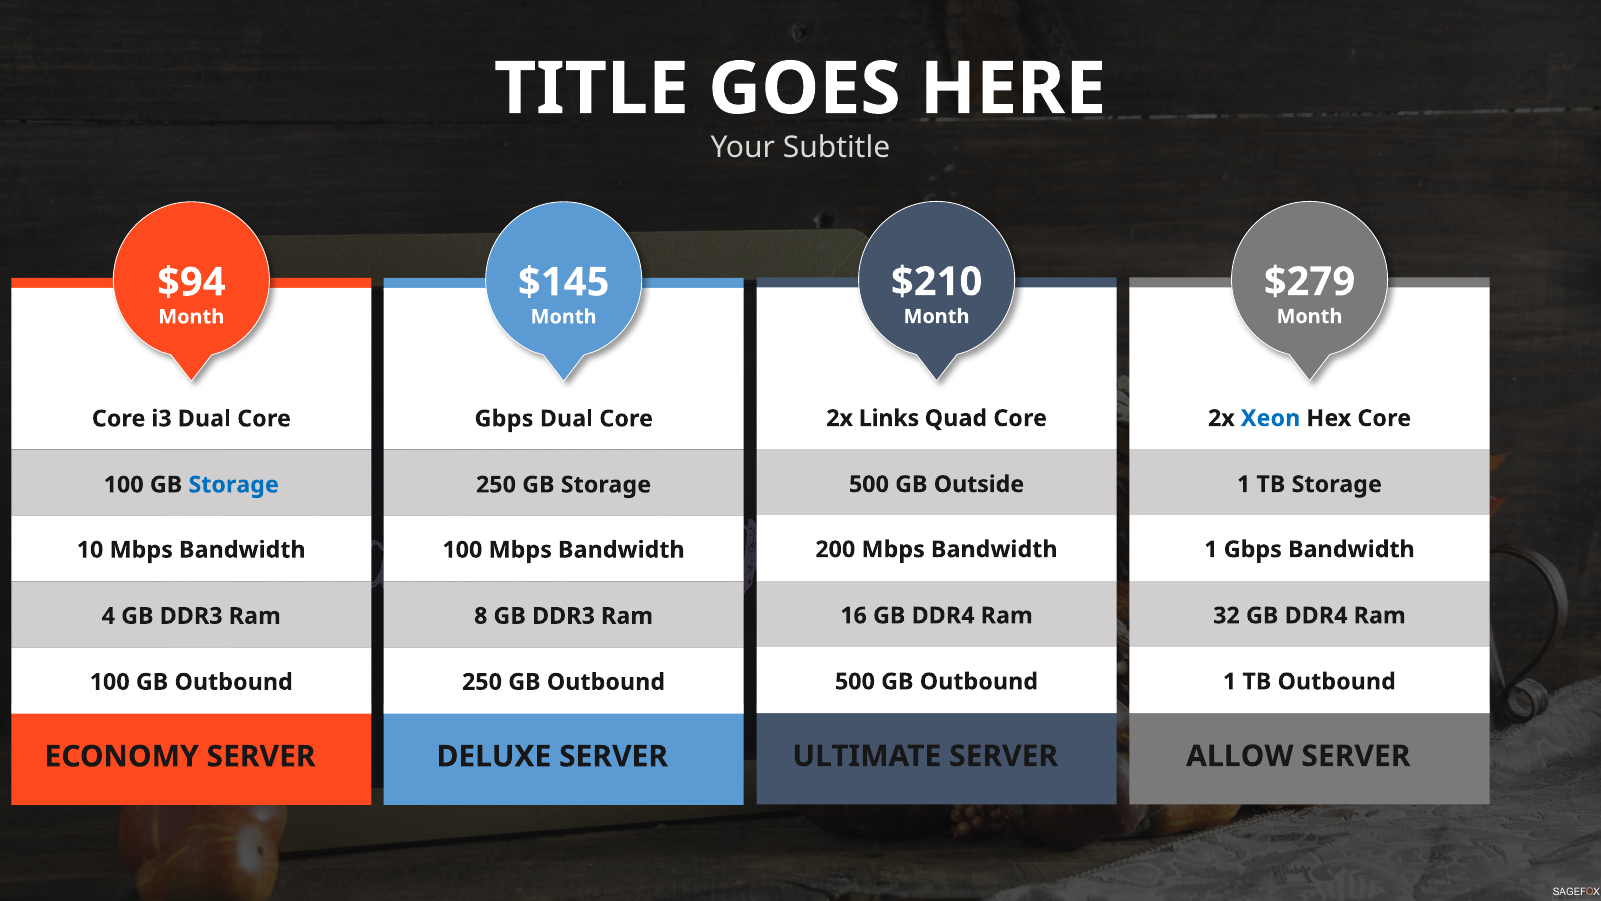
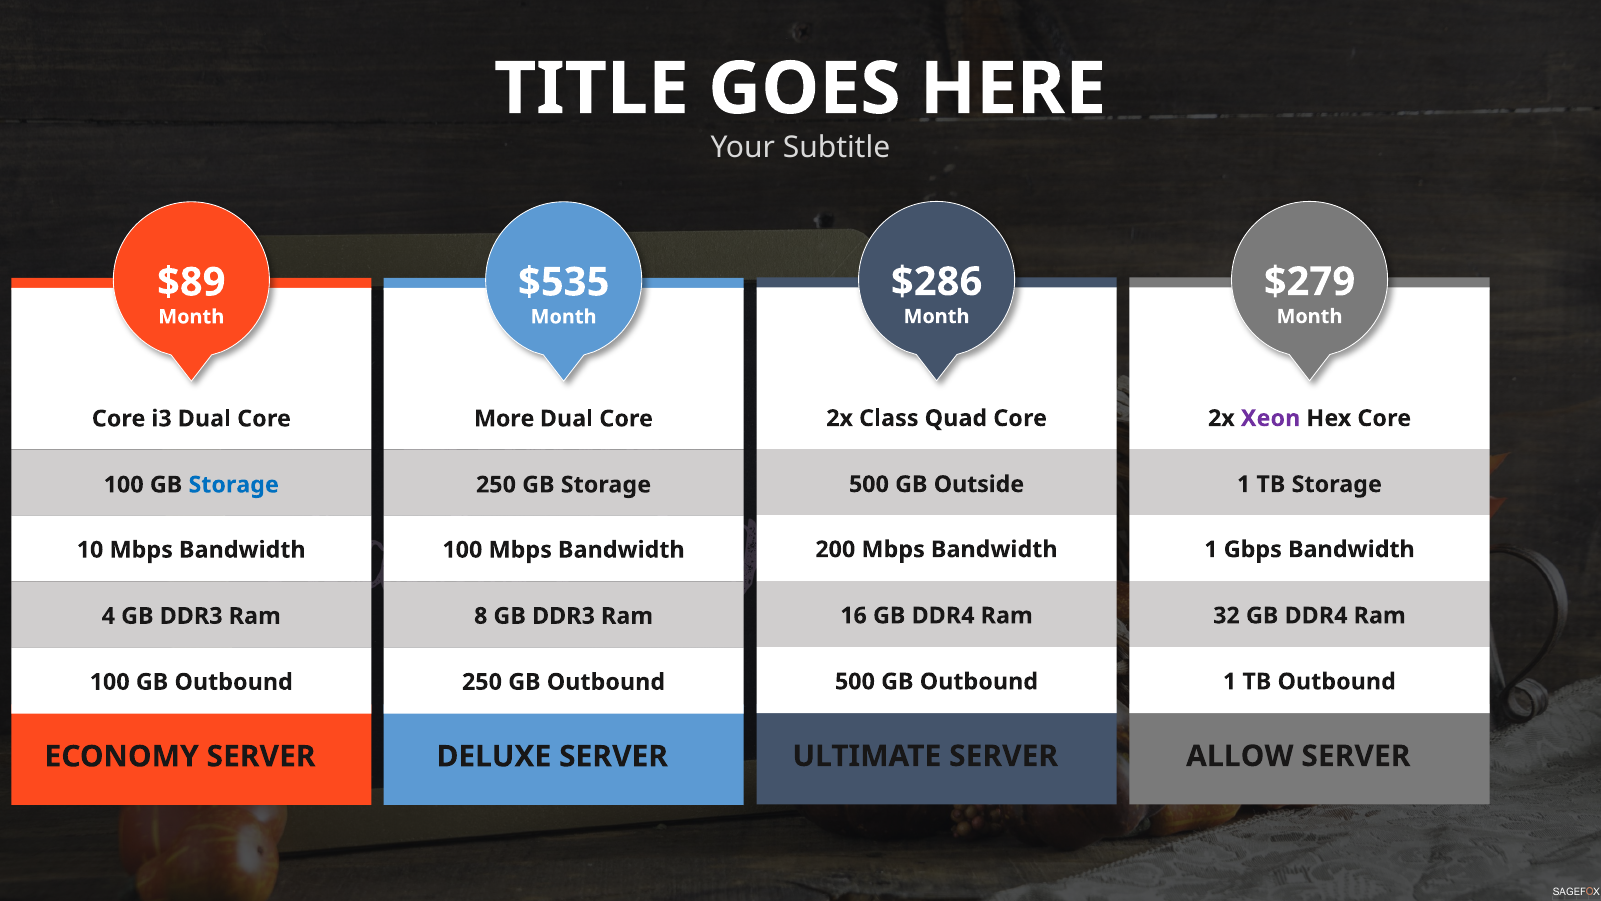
$210: $210 -> $286 (937, 282)
$94: $94 -> $89 (191, 282)
$145: $145 -> $535 (564, 282)
Links: Links -> Class (889, 418)
Xeon colour: blue -> purple (1271, 418)
Gbps: Gbps -> More (504, 419)
